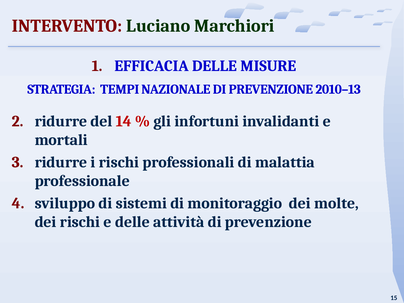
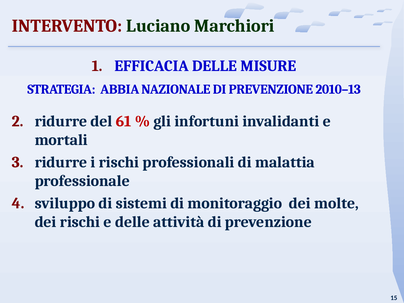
TEMPI: TEMPI -> ABBIA (120, 89)
14: 14 -> 61 (124, 121)
